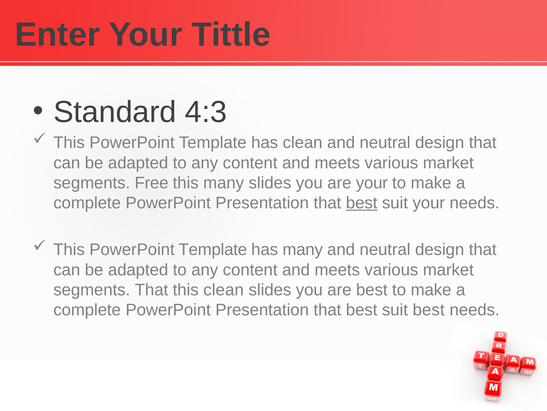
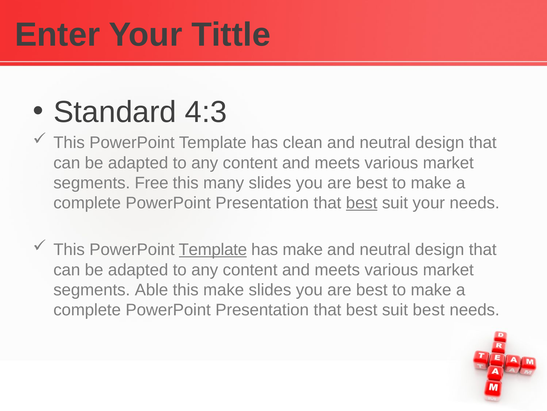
your: your -> best (372, 183)
Template underline: none -> present (213, 249)
has many: many -> make (303, 249)
segments That: That -> Able (151, 289)
this clean: clean -> make (224, 289)
